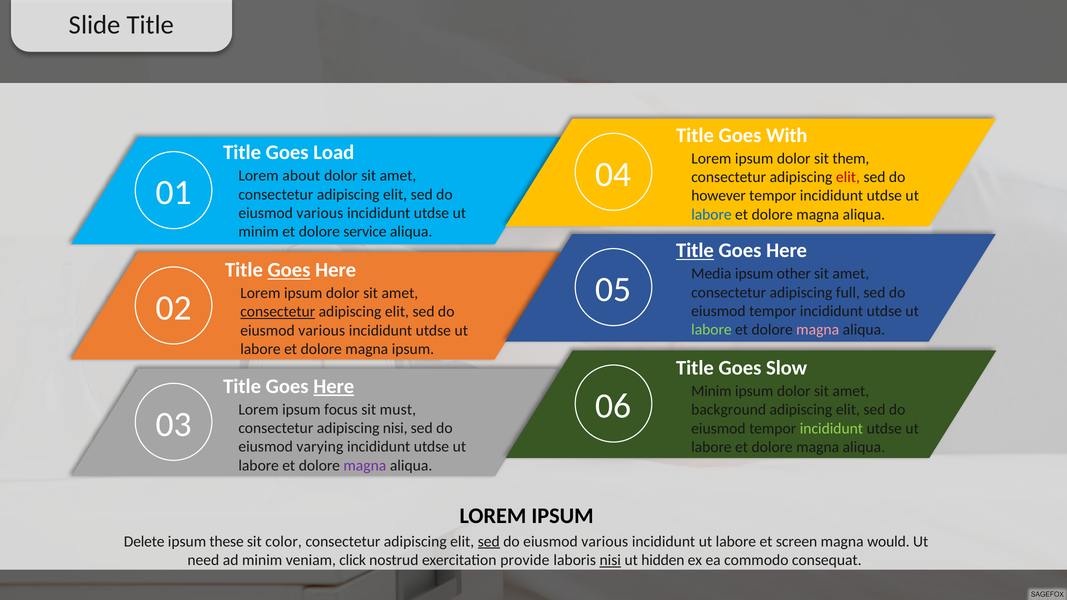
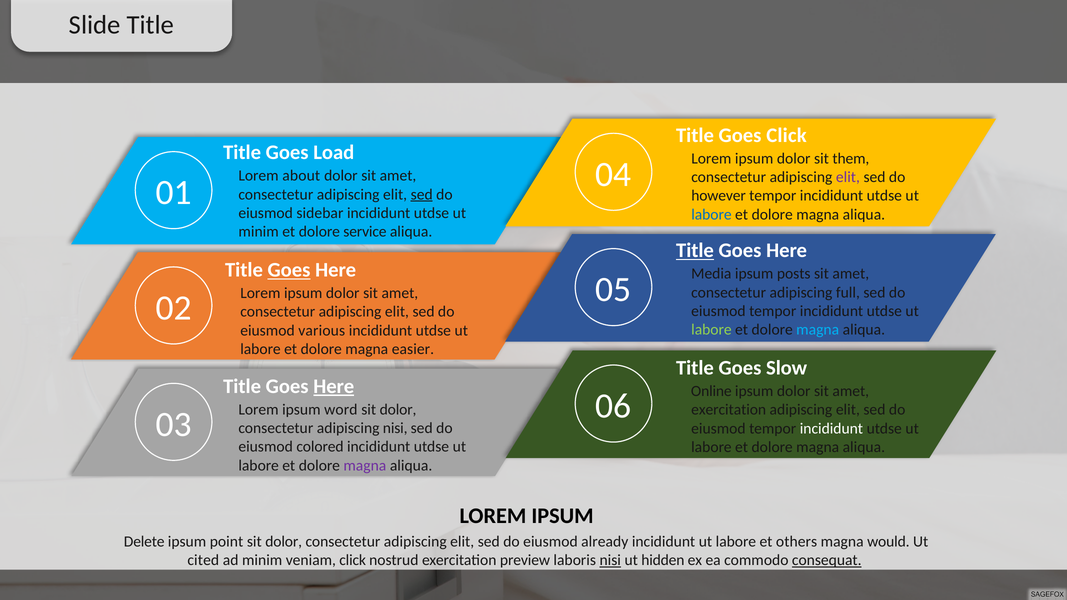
Goes With: With -> Click (787, 135)
elit colour: red -> purple (848, 177)
sed underline: none -> present (422, 194)
various: various -> sidebar (320, 213)
other: other -> posts (794, 274)
consectetur underline: present -> none (278, 312)
magna colour: pink -> light blue (818, 330)
magna ipsum: ipsum -> easier (413, 349)
06 Minim: Minim -> Online (711, 391)
background: background -> exercitation (729, 410)
focus: focus -> word (341, 410)
must: must -> dolor (398, 410)
incididunt colour: light green -> white (831, 429)
varying: varying -> colored (320, 447)
these: these -> point (227, 542)
color: color -> dolor (284, 542)
sed underline: present -> none (489, 542)
various: various -> already (605, 542)
screen: screen -> others (797, 542)
need: need -> cited (203, 560)
provide: provide -> preview (525, 560)
consequat underline: none -> present (827, 560)
